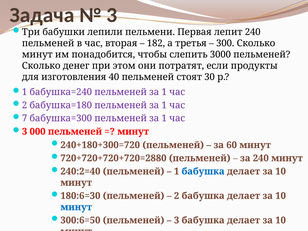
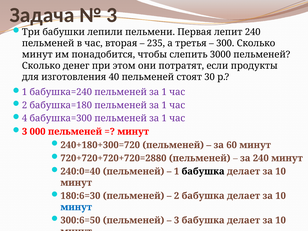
182: 182 -> 235 (156, 43)
7: 7 -> 4 (25, 118)
240:2=40: 240:2=40 -> 240:0=40 (80, 171)
бабушка colour: blue -> black (203, 171)
